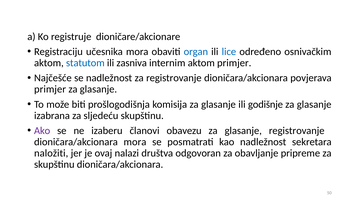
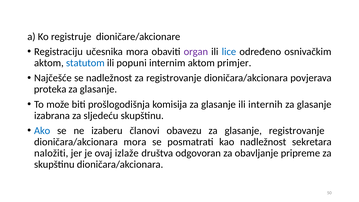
organ colour: blue -> purple (196, 52)
zasniva: zasniva -> popuni (132, 63)
primjer: primjer -> proteka (50, 89)
godišnje: godišnje -> internih (265, 104)
Ako colour: purple -> blue (42, 131)
nalazi: nalazi -> izlaže (127, 153)
